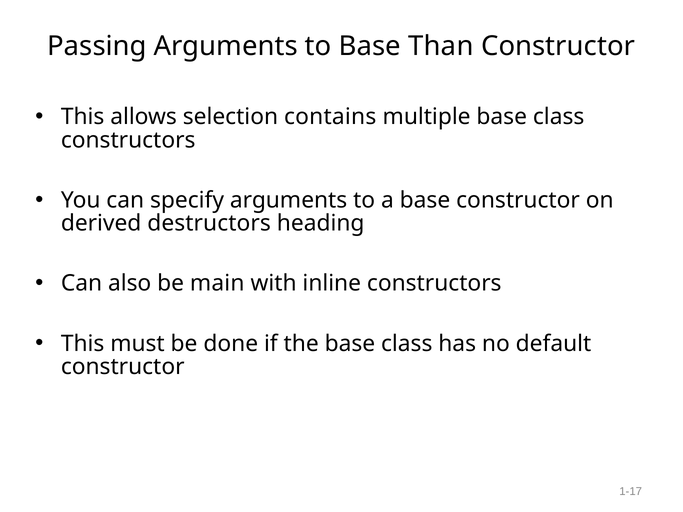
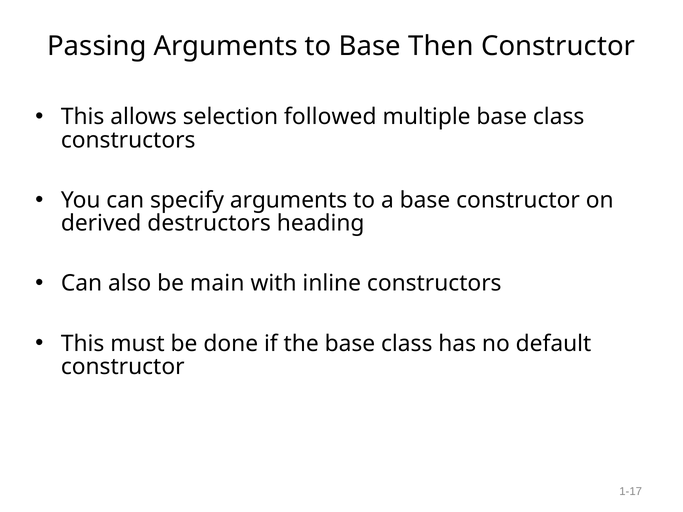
Than: Than -> Then (441, 46)
contains: contains -> followed (330, 117)
